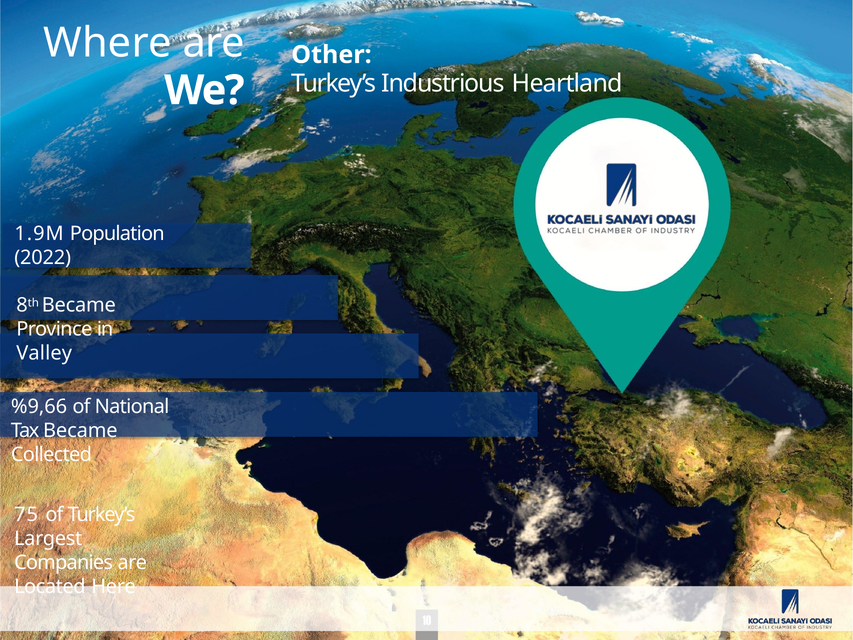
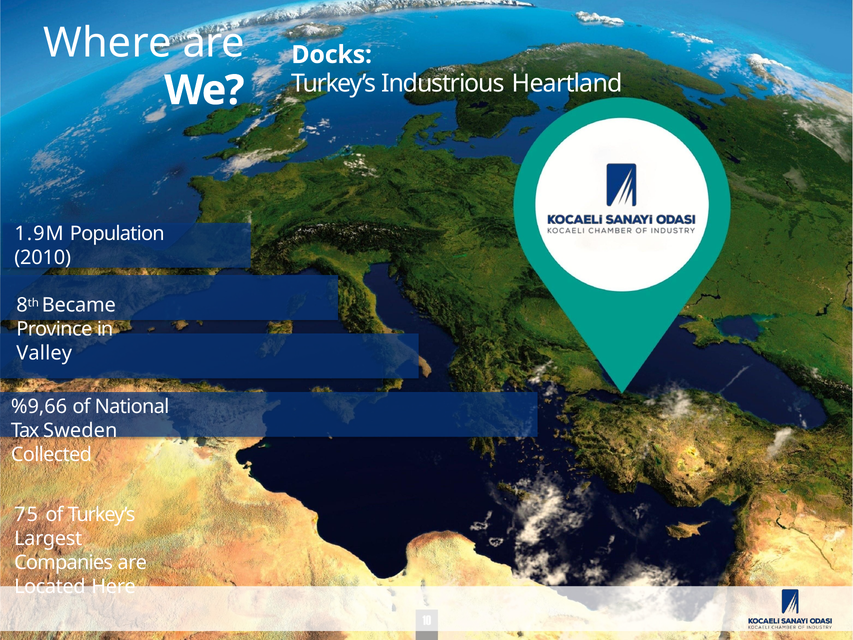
Other: Other -> Docks (332, 55)
2022: 2022 -> 2010 (43, 258)
Tax Became: Became -> Sweden (80, 430)
